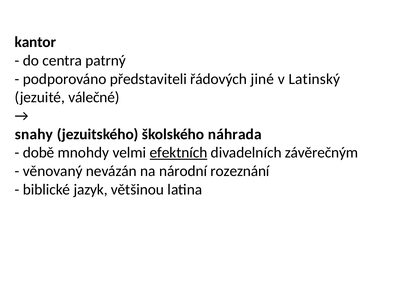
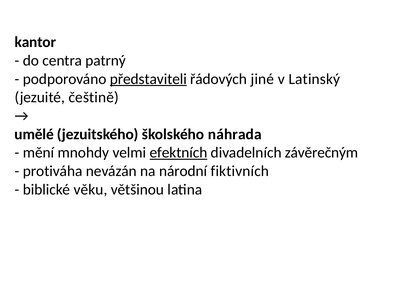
představiteli underline: none -> present (148, 79)
válečné: válečné -> češtině (94, 97)
snahy: snahy -> umělé (34, 134)
době: době -> mění (39, 153)
věnovaný: věnovaný -> protiváha (53, 171)
rozeznání: rozeznání -> fiktivních (240, 171)
jazyk: jazyk -> věku (90, 190)
